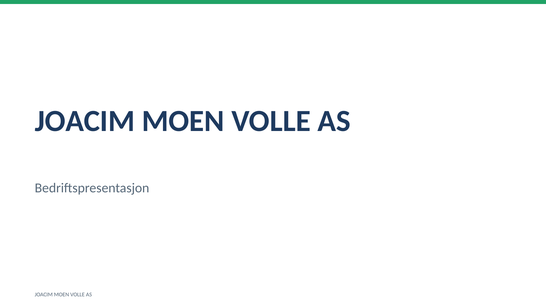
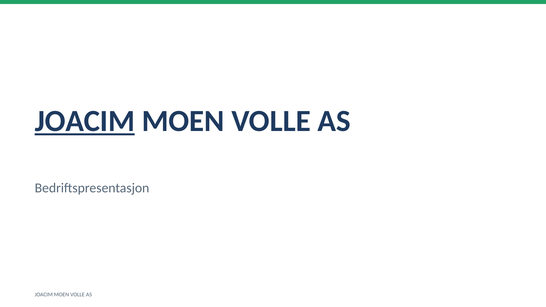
JOACIM underline: none -> present (85, 121)
